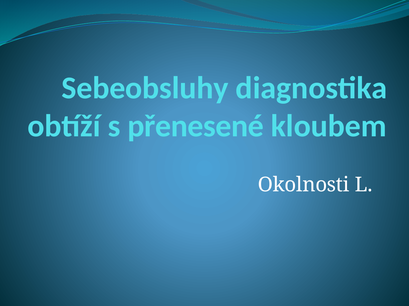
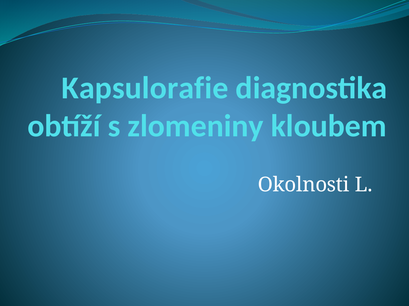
Sebeobsluhy: Sebeobsluhy -> Kapsulorafie (145, 88)
přenesené: přenesené -> zlomeniny (196, 126)
